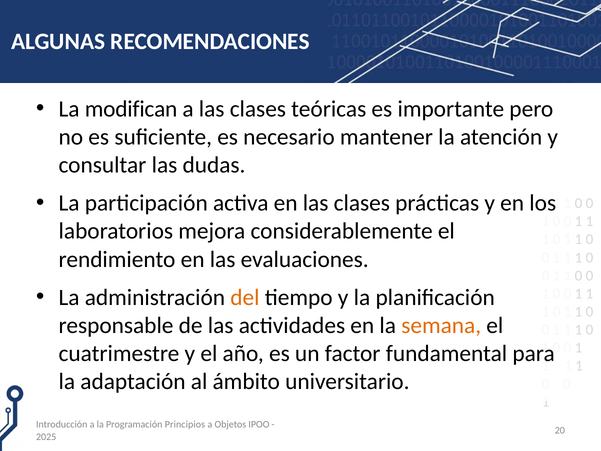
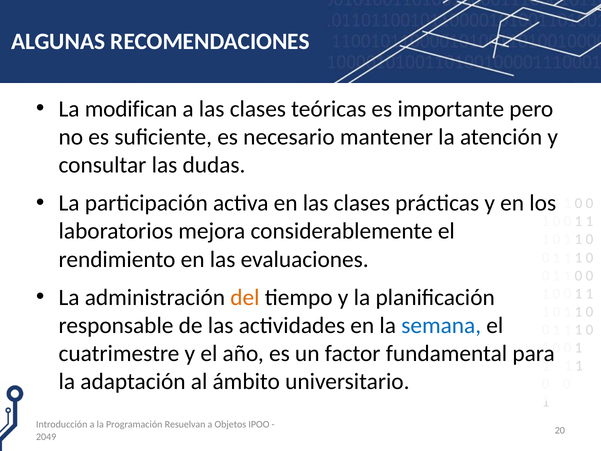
semana colour: orange -> blue (441, 325)
Principios: Principios -> Resuelvan (185, 424)
2025: 2025 -> 2049 (46, 436)
